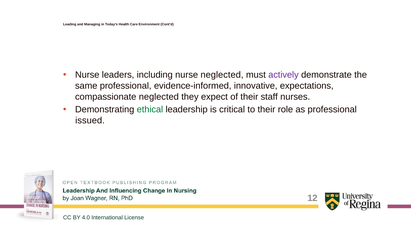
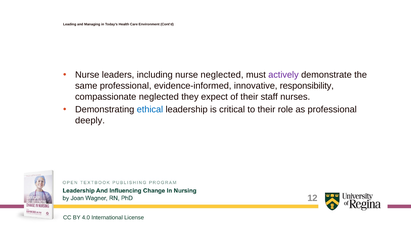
expectations: expectations -> responsibility (307, 86)
ethical colour: green -> blue (150, 110)
issued: issued -> deeply (90, 121)
